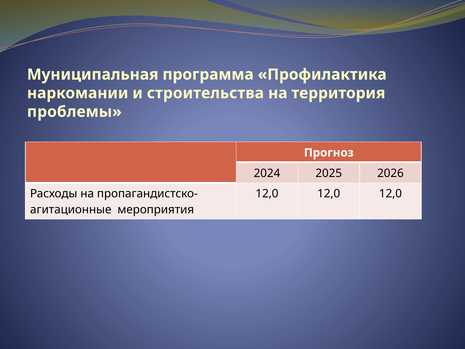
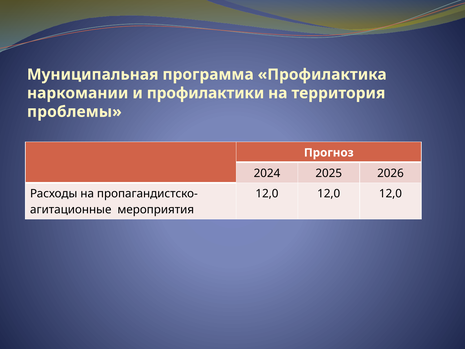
строительства: строительства -> профилактики (206, 93)
